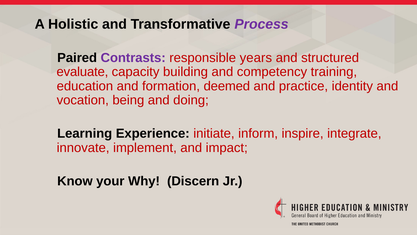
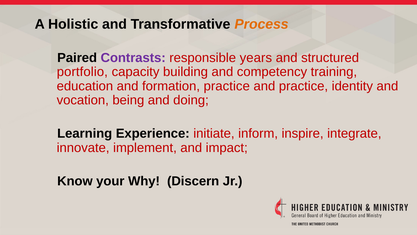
Process colour: purple -> orange (262, 24)
evaluate: evaluate -> portfolio (82, 72)
formation deemed: deemed -> practice (227, 86)
